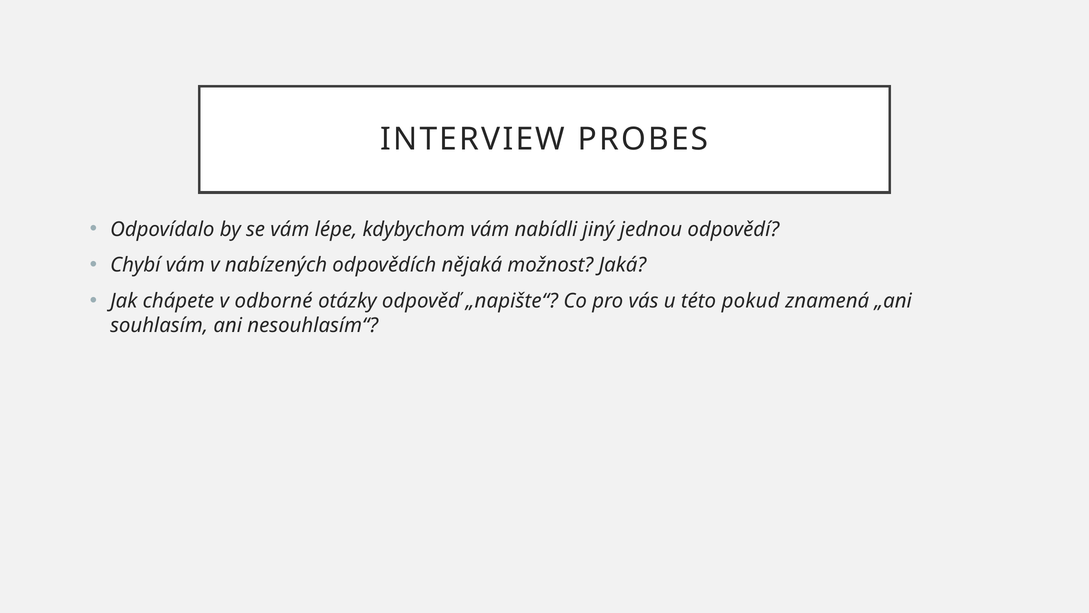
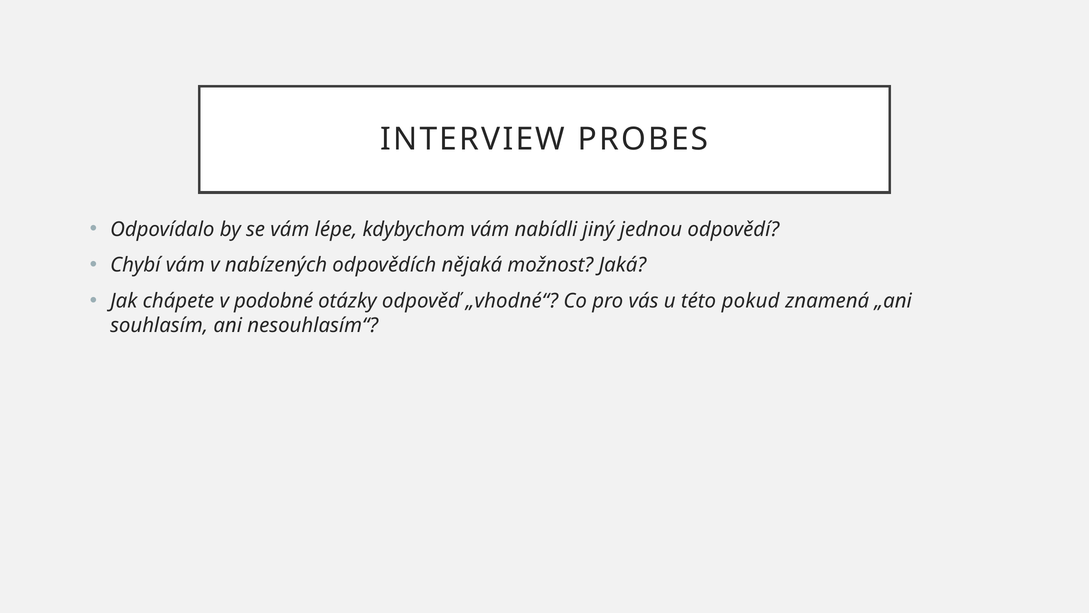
odborné: odborné -> podobné (274, 301)
„napište“: „napište“ -> „vhodné“ (512, 301)
